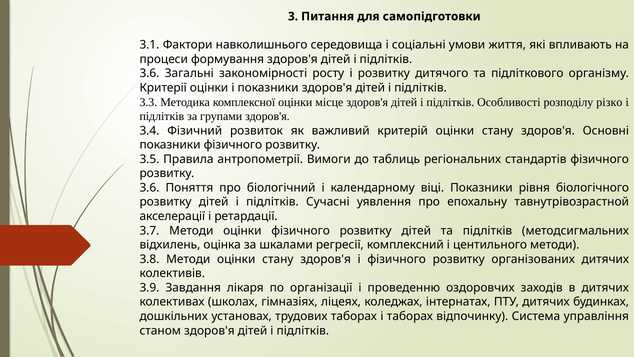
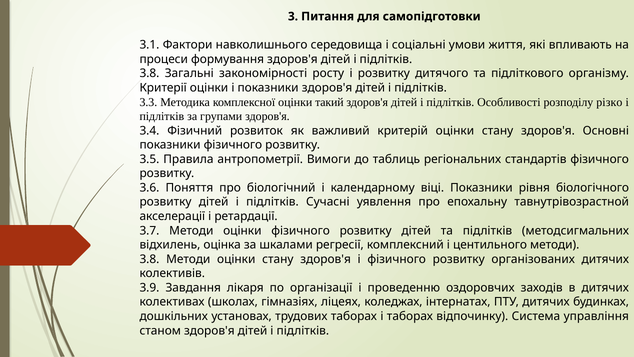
3.6: 3.6 -> 3.8 (149, 73)
місце: місце -> такий (329, 102)
